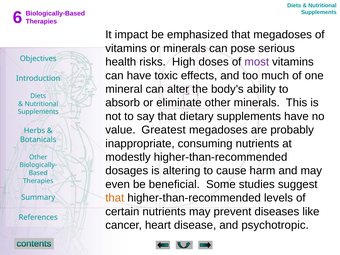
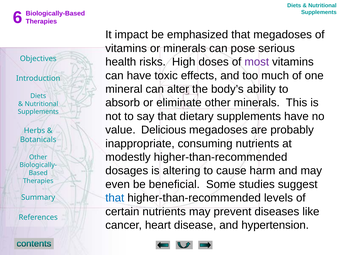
Greatest: Greatest -> Delicious (164, 130)
that colour: orange -> blue (115, 198)
psychotropic: psychotropic -> hypertension (275, 225)
